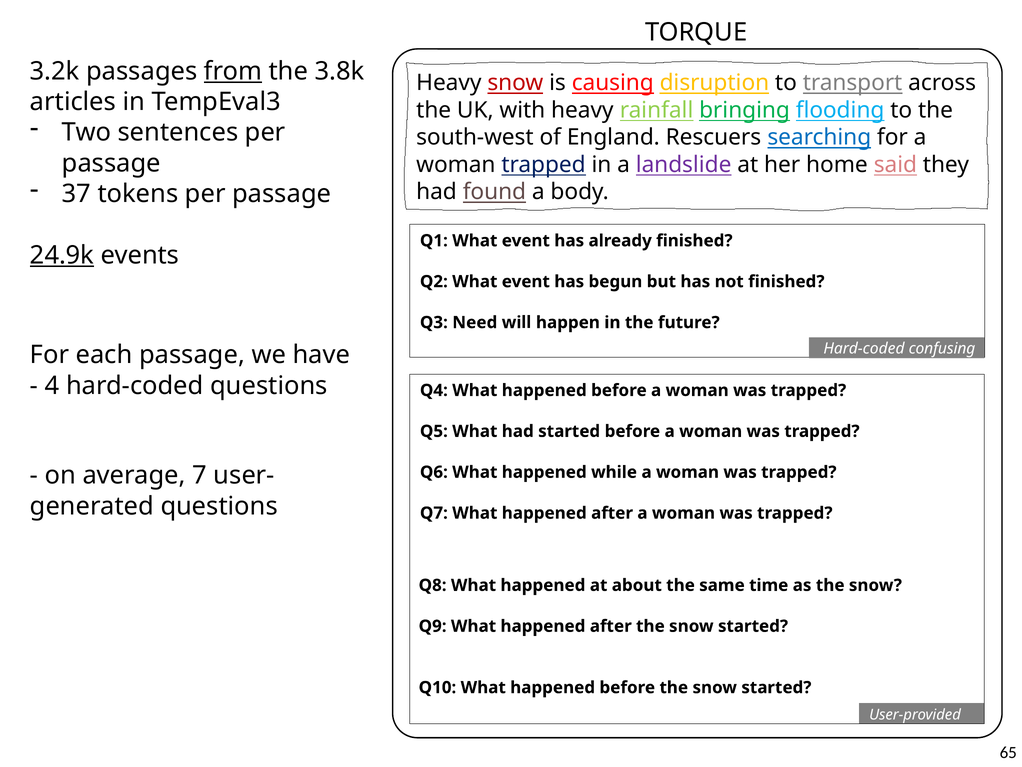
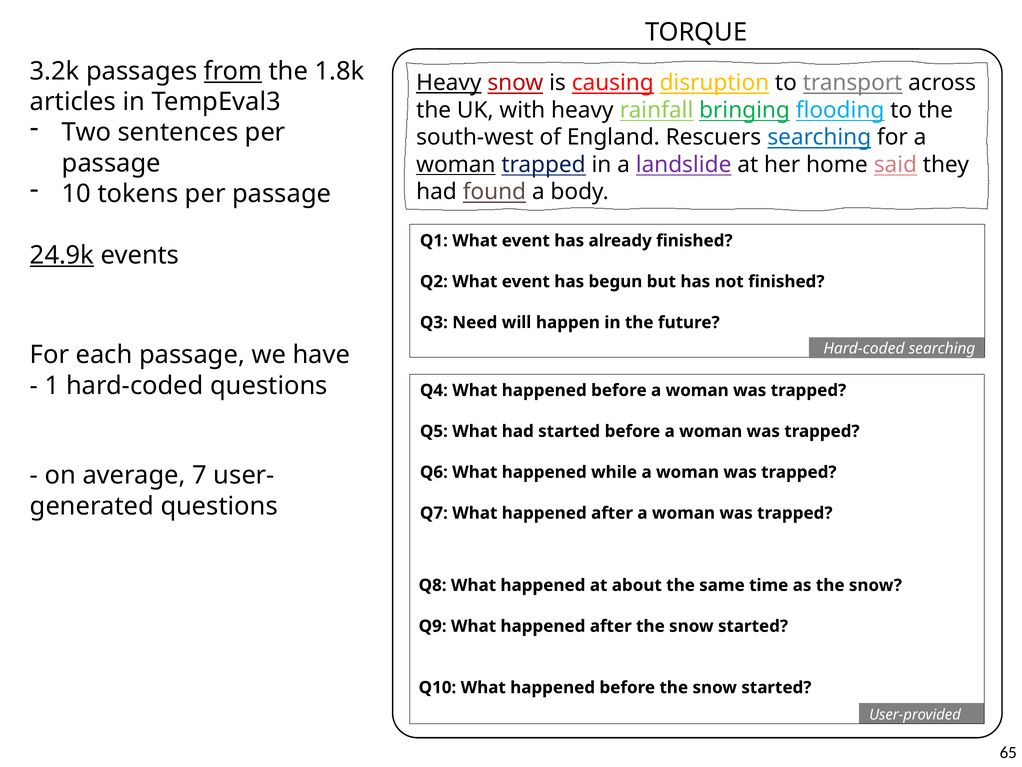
3.8k: 3.8k -> 1.8k (340, 71)
Heavy underline: none -> present (449, 83)
woman underline: none -> present (456, 165)
37: 37 -> 10 (76, 194)
Hard-coded confusing: confusing -> searching (942, 348)
4: 4 -> 1 (52, 385)
